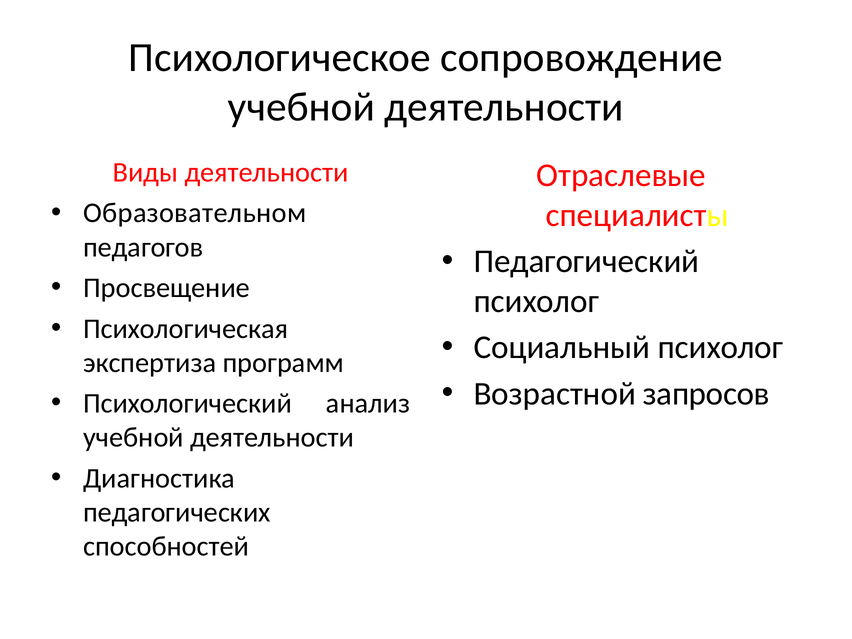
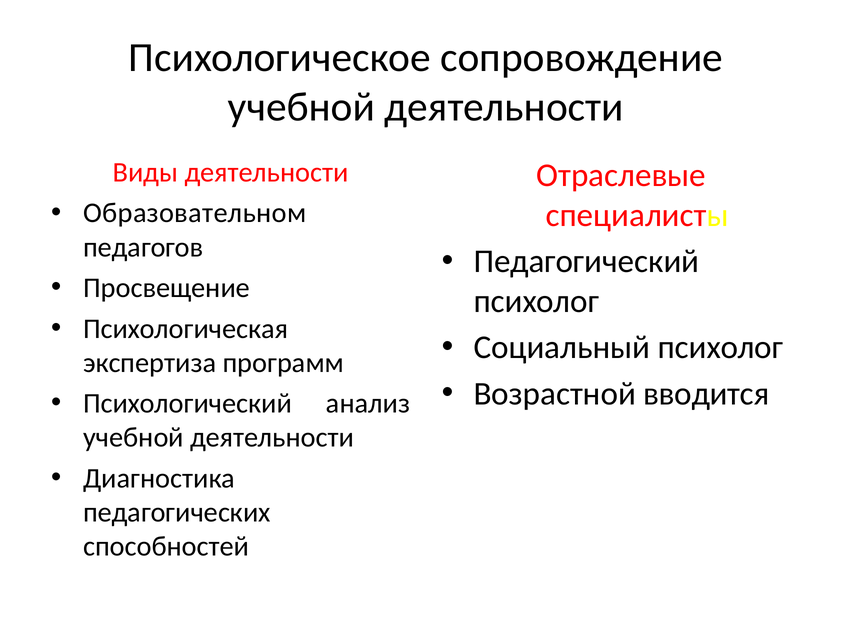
запросов: запросов -> вводится (706, 394)
